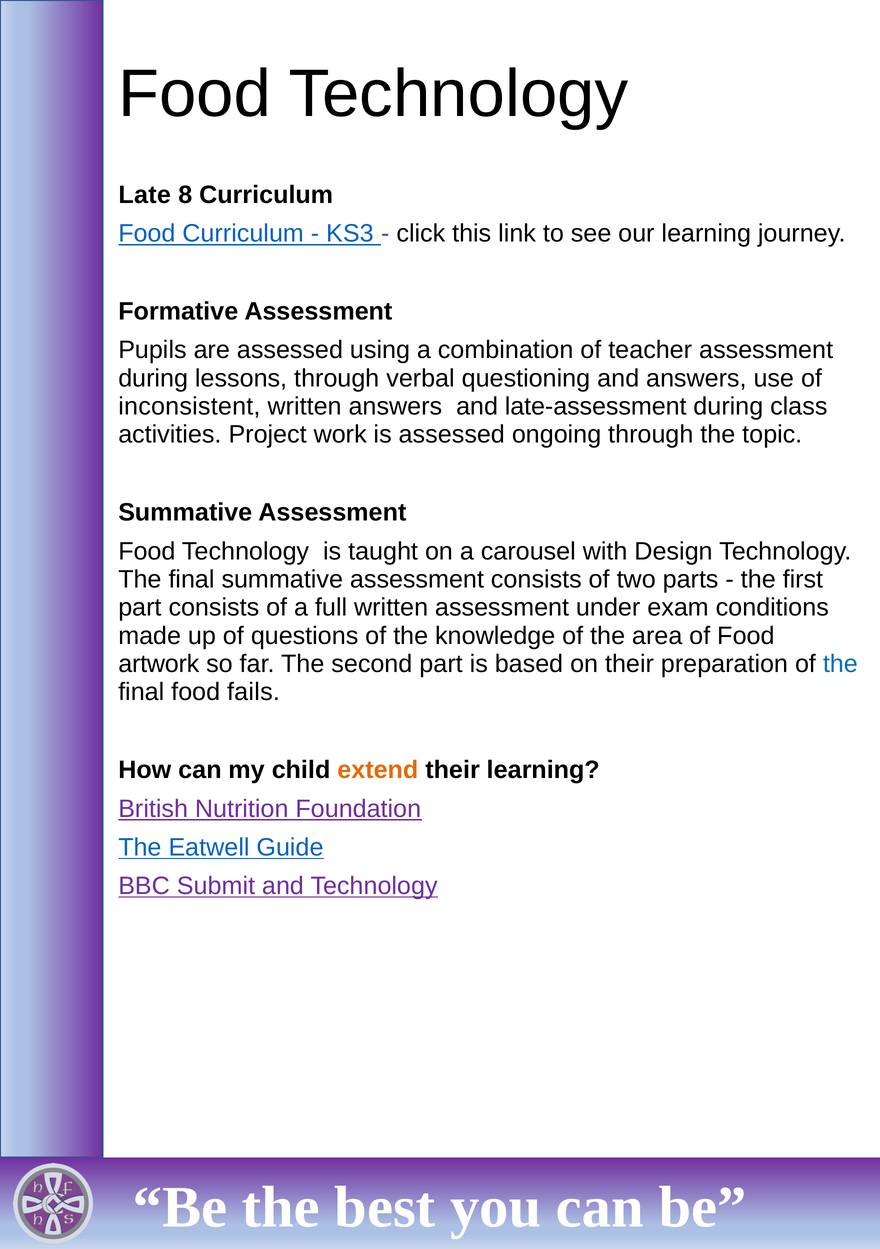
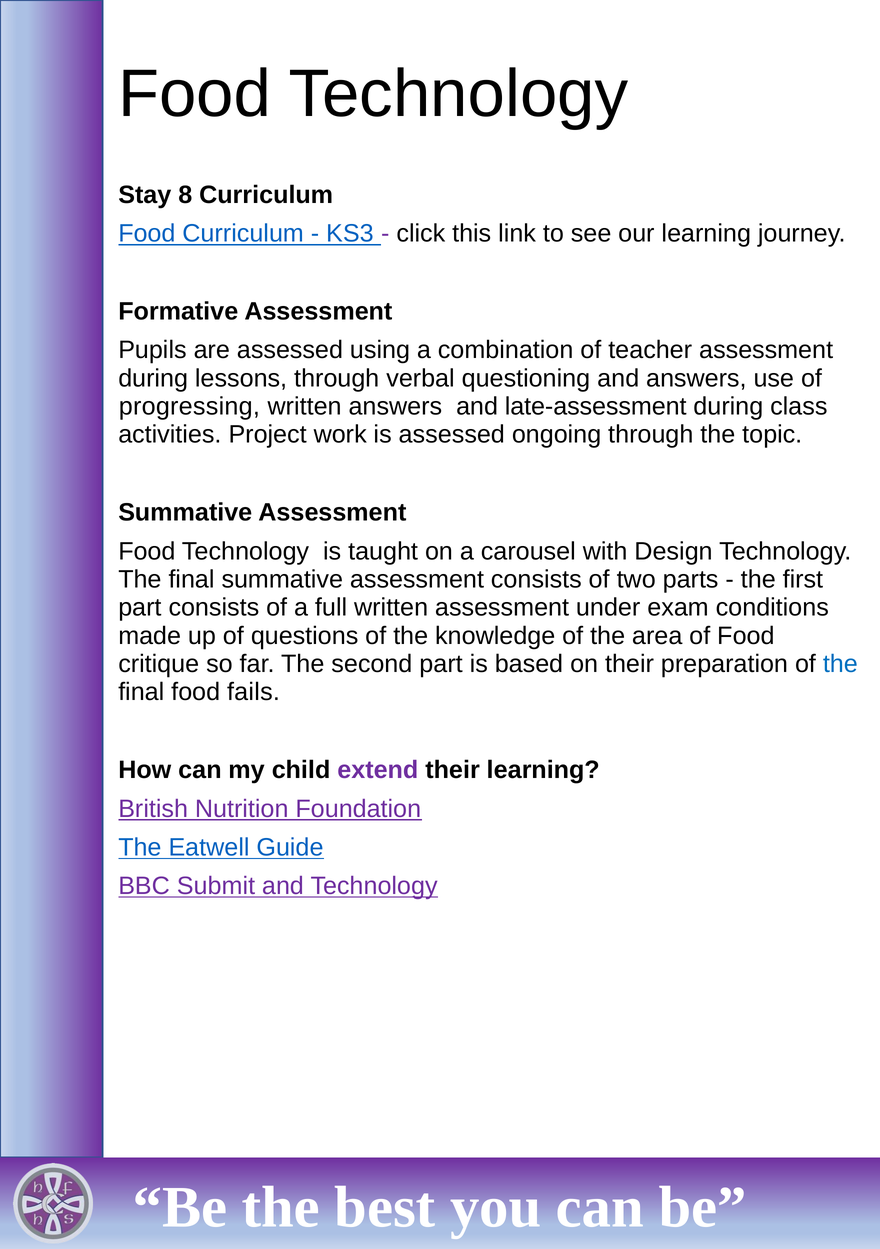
Late: Late -> Stay (145, 195)
inconsistent: inconsistent -> progressing (189, 406)
artwork: artwork -> critique (159, 664)
extend colour: orange -> purple (378, 770)
